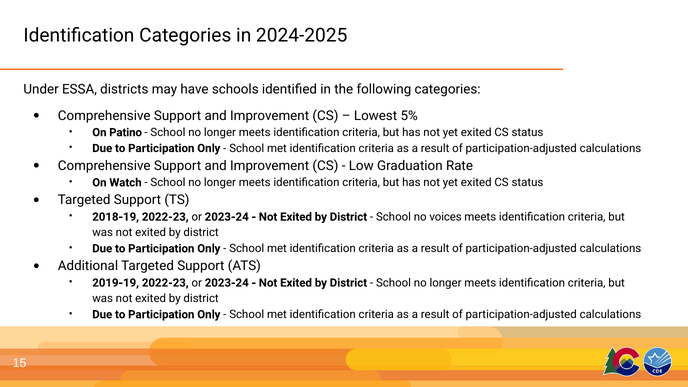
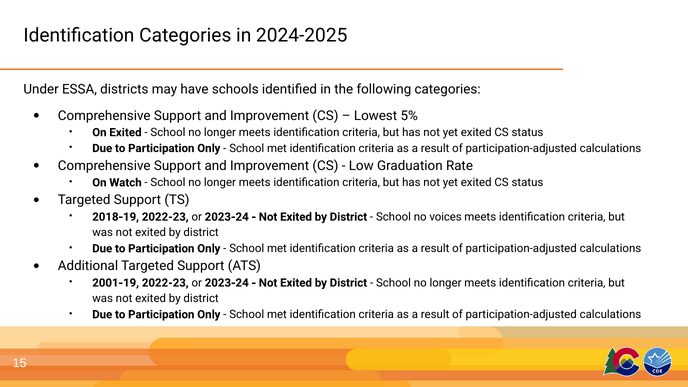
On Patino: Patino -> Exited (125, 132)
2019-19: 2019-19 -> 2001-19 (116, 283)
